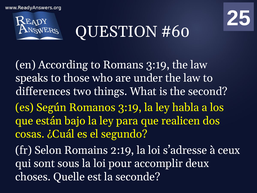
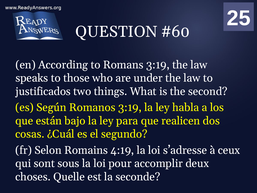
differences: differences -> justificados (43, 91)
2:19: 2:19 -> 4:19 (122, 150)
